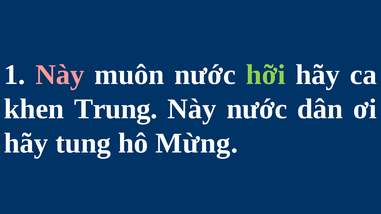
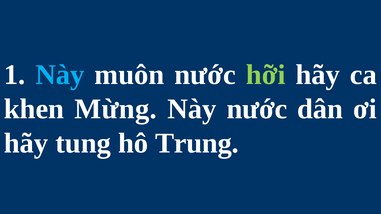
Này colour: pink -> light blue (60, 75)
Trung: Trung -> Mừng (116, 109)
Mừng: Mừng -> Trung (197, 143)
